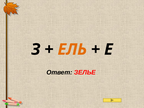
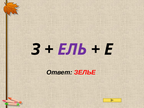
ЕЛЬ colour: orange -> purple (72, 49)
